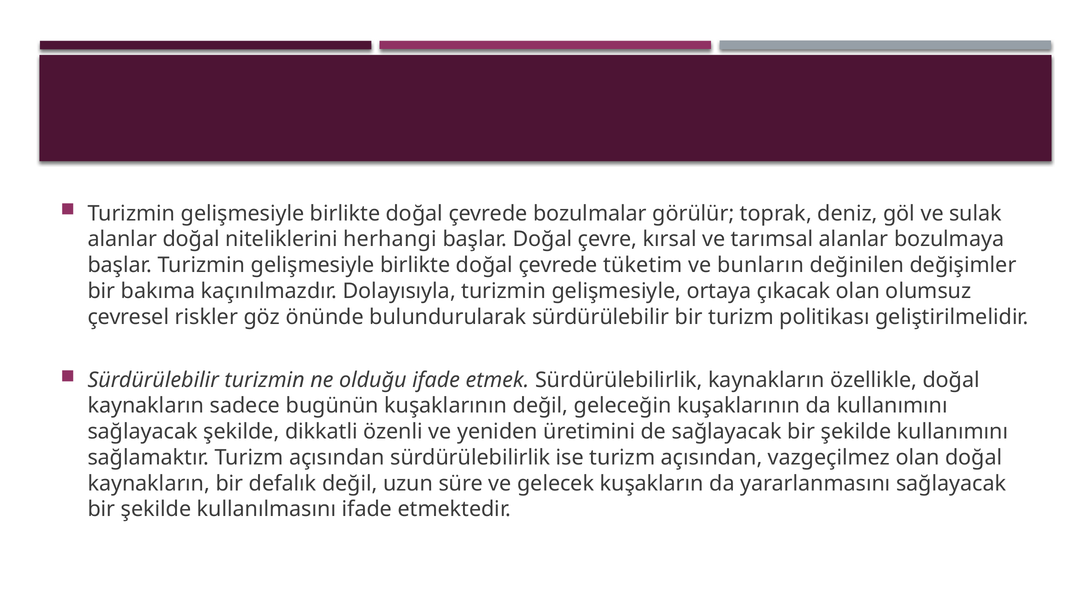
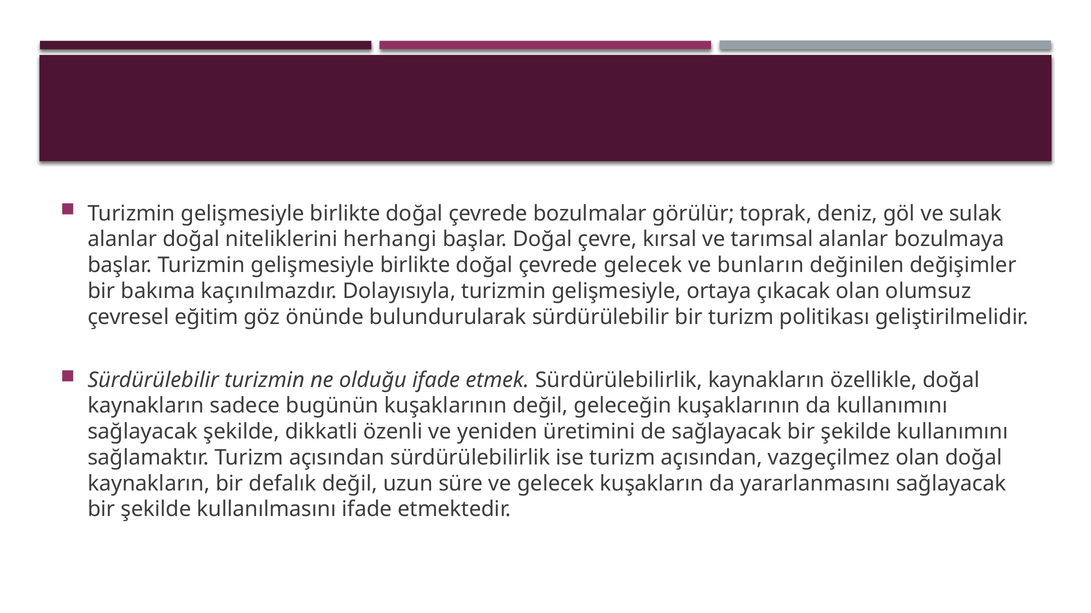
çevrede tüketim: tüketim -> gelecek (643, 265)
riskler: riskler -> eğitim (206, 317)
